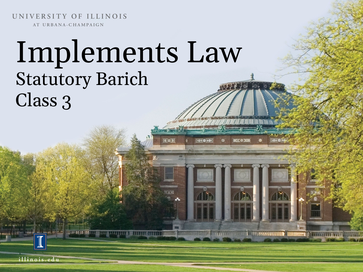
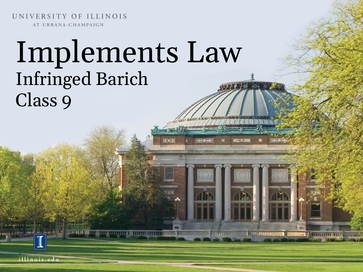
Statutory: Statutory -> Infringed (54, 79)
3: 3 -> 9 (67, 100)
